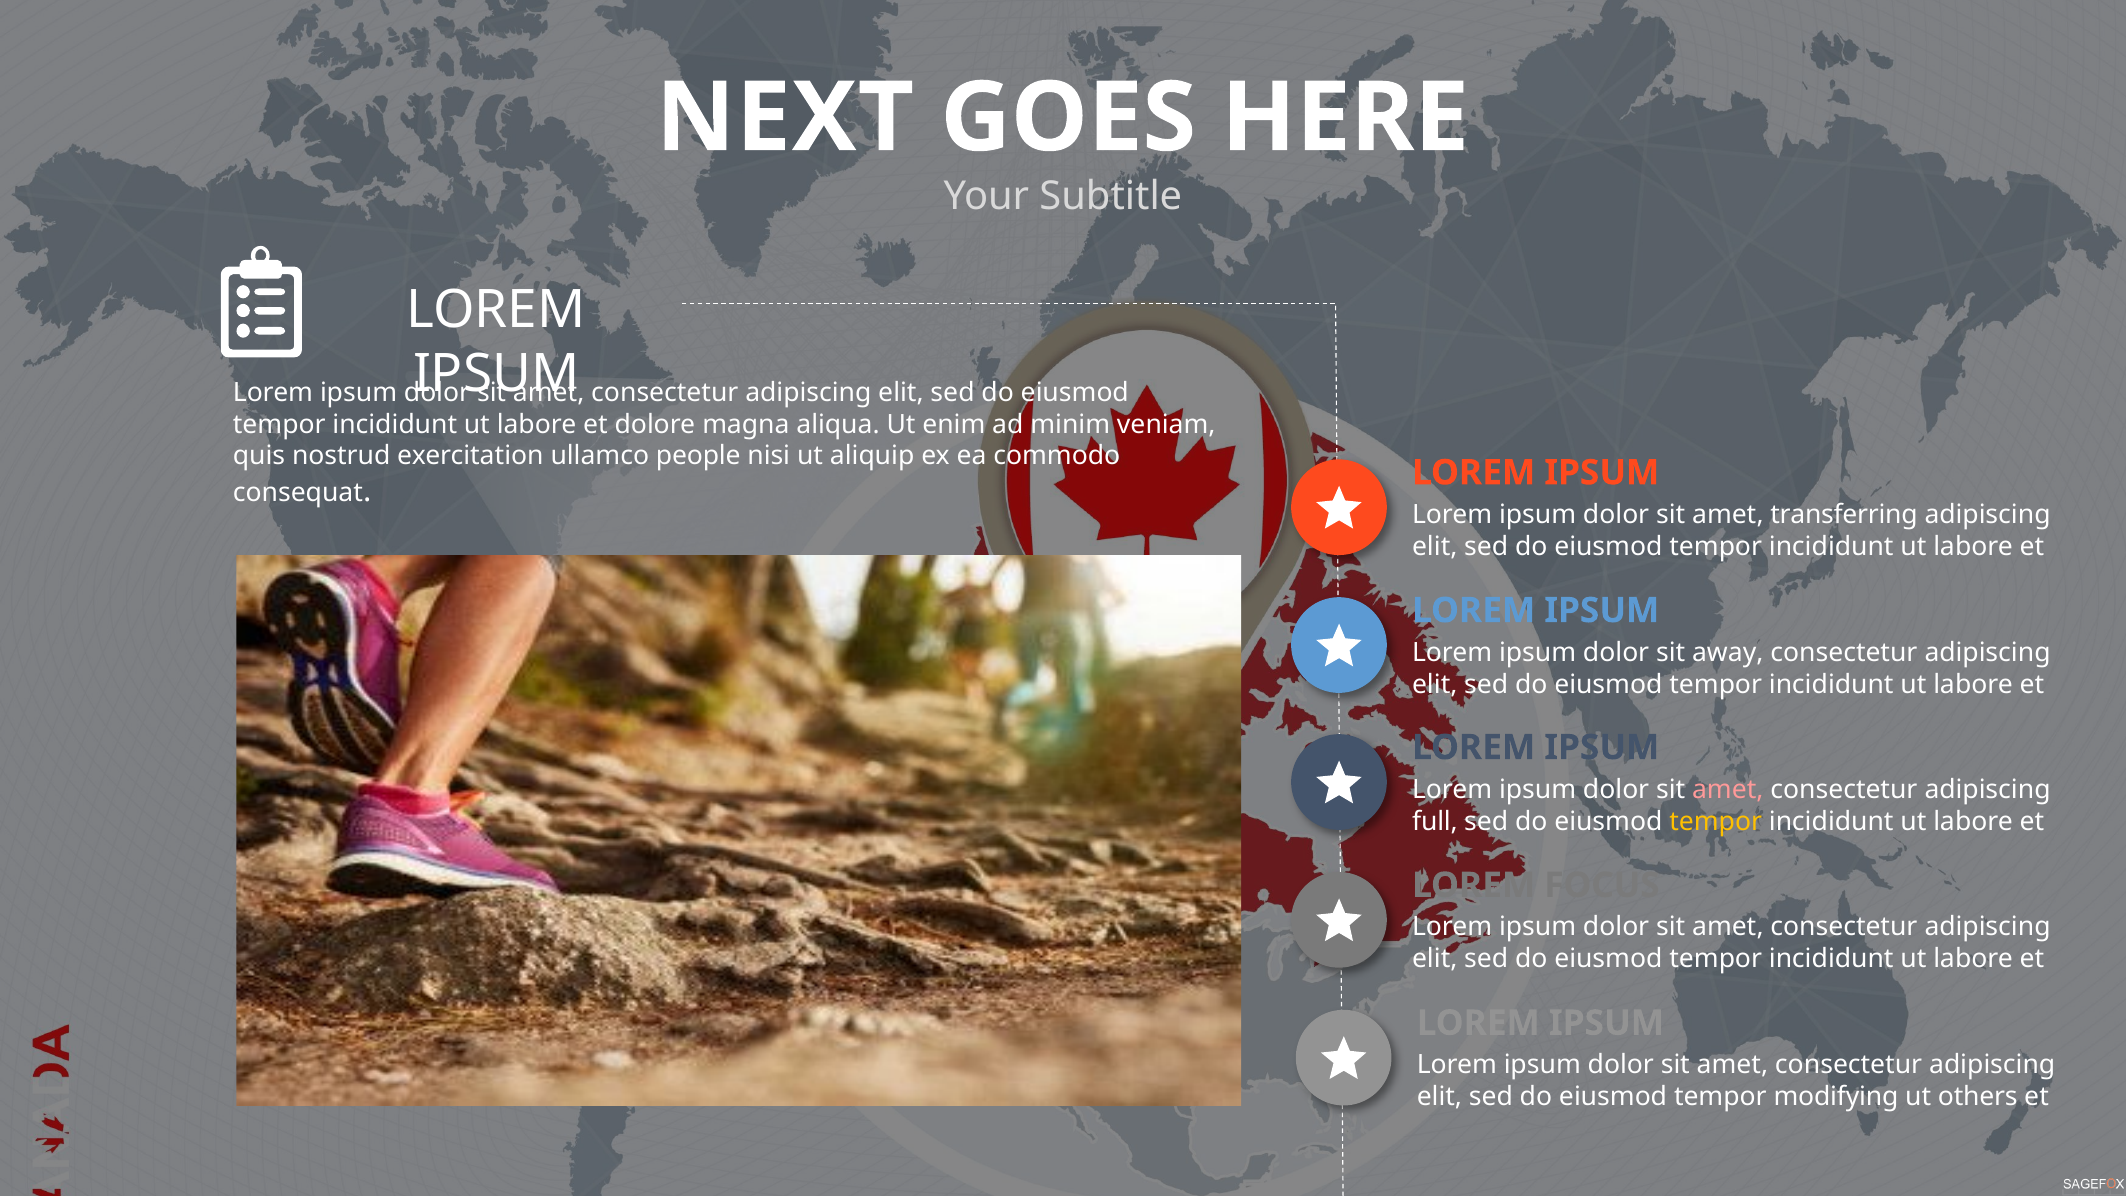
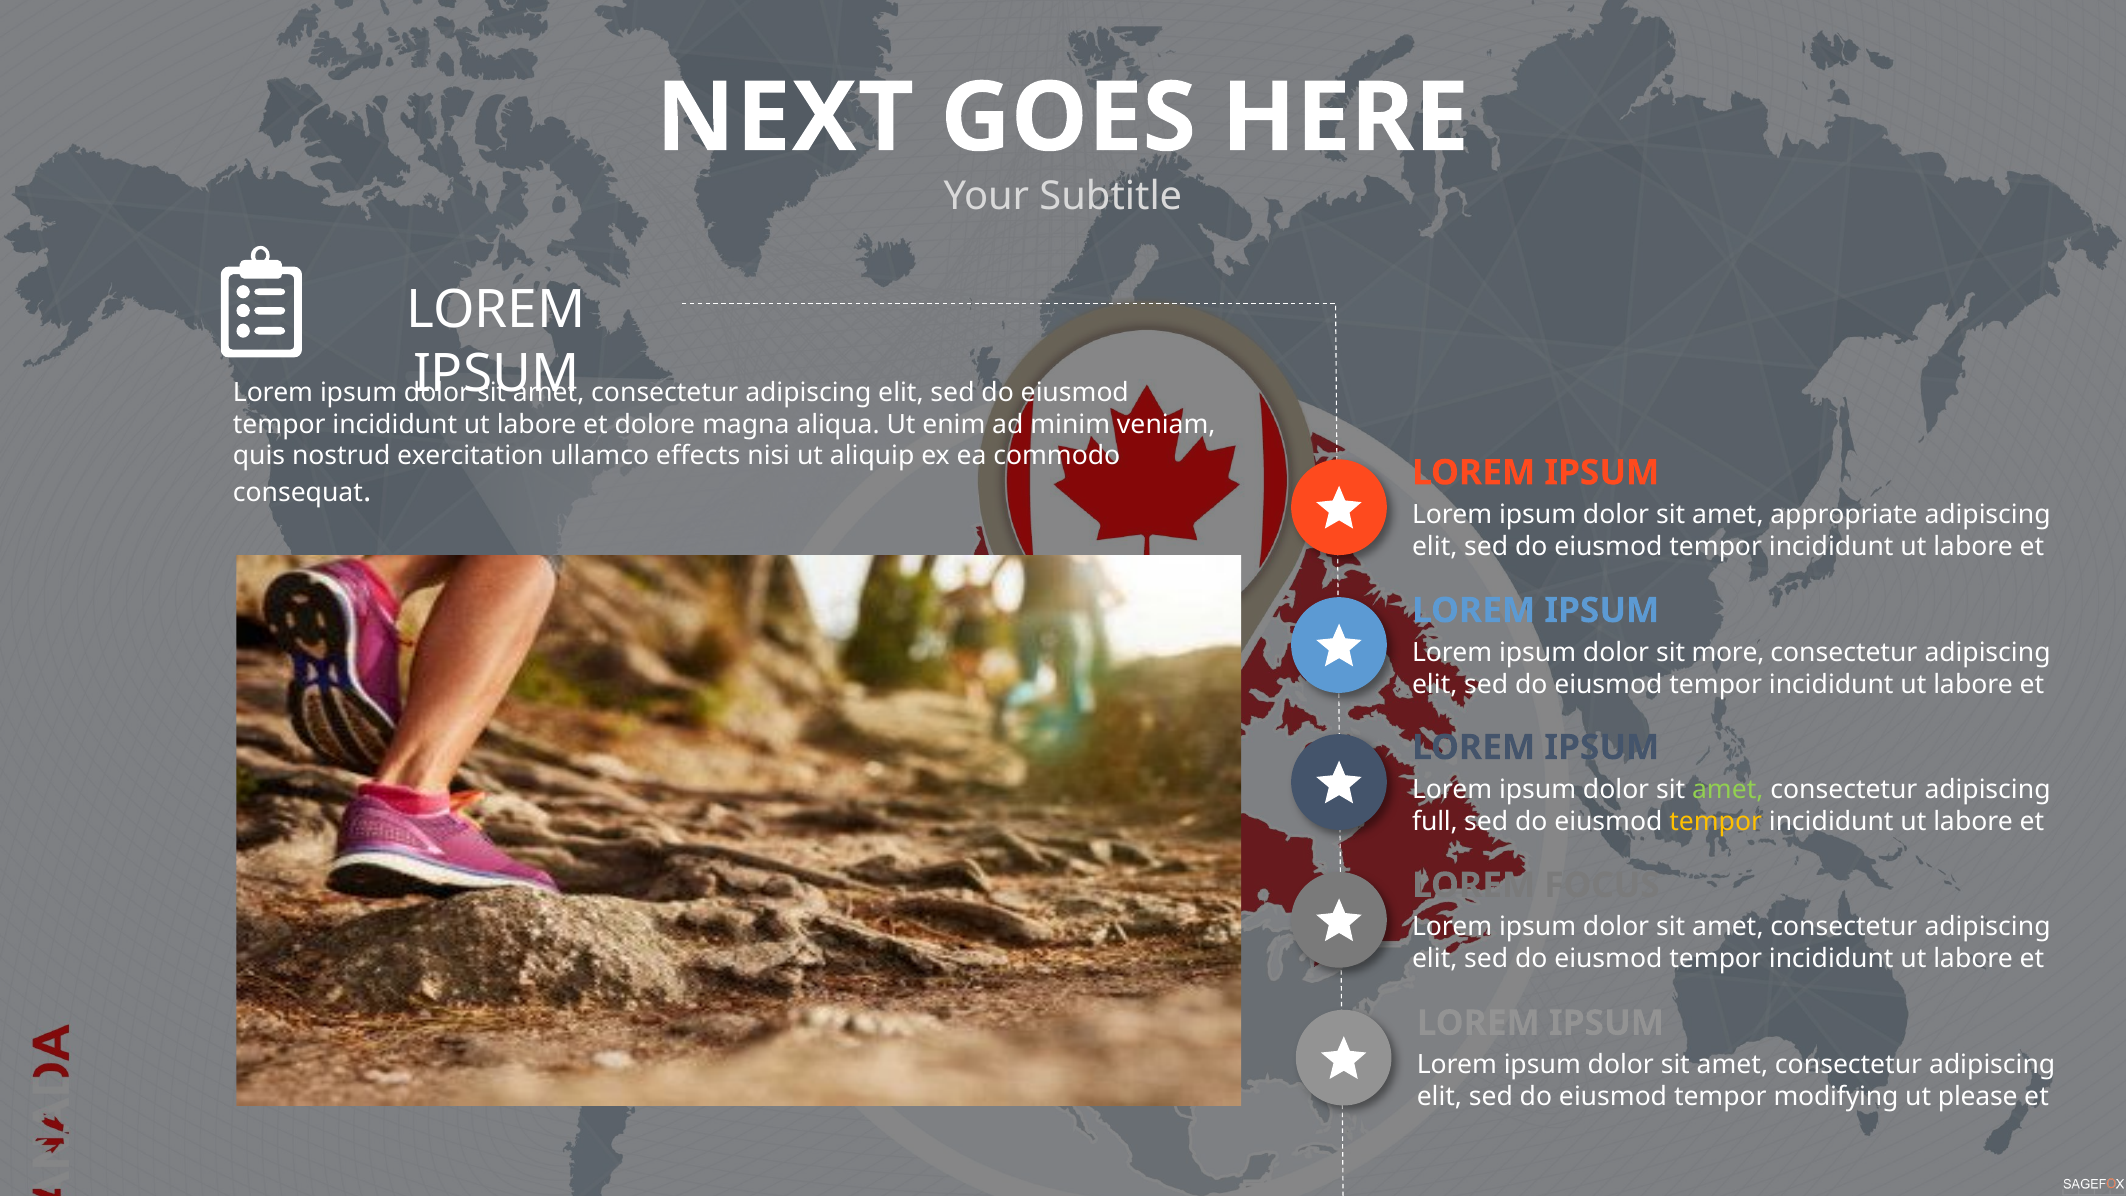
people: people -> effects (698, 456)
transferring: transferring -> appropriate (1844, 515)
away: away -> more (1728, 652)
amet colour: pink -> light green (1728, 789)
others: others -> please (1978, 1097)
